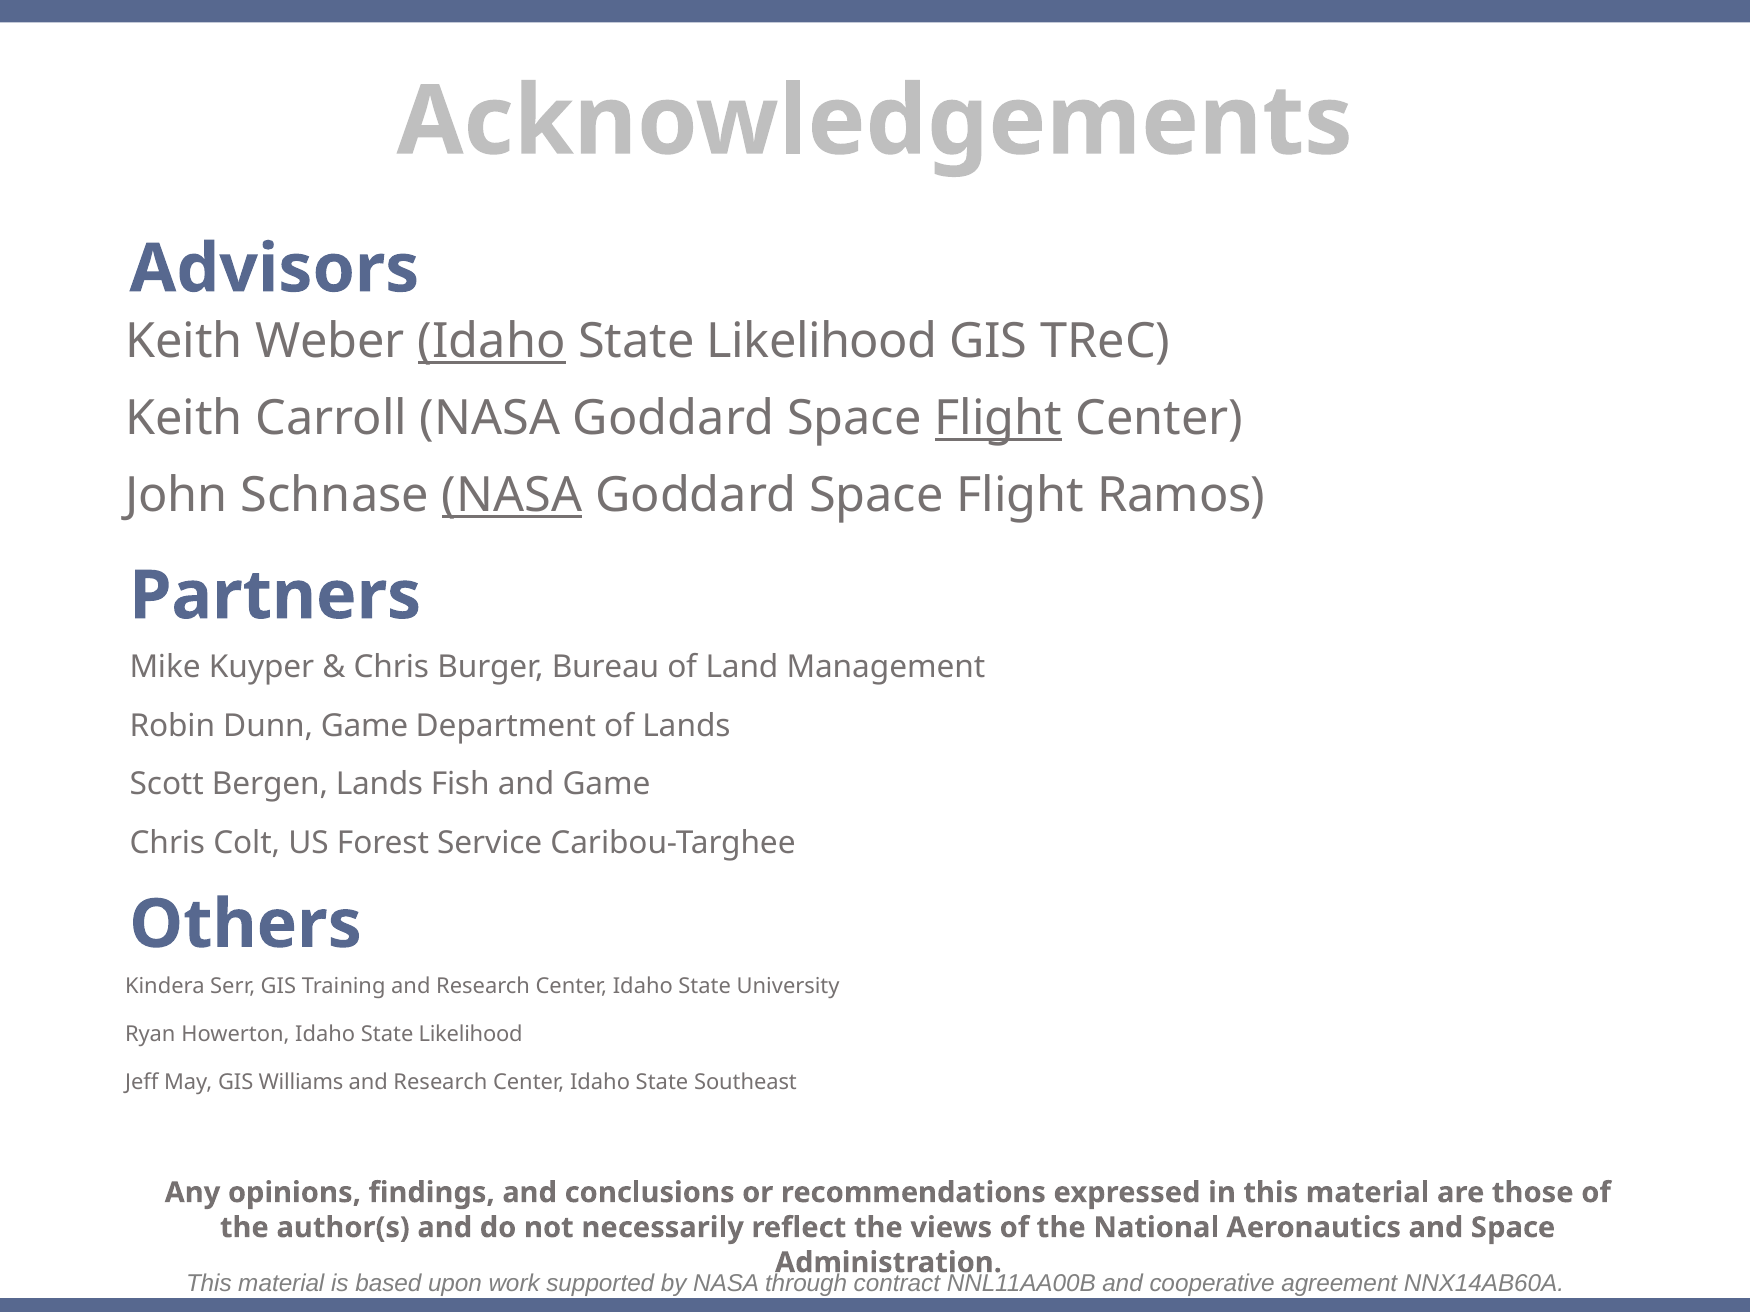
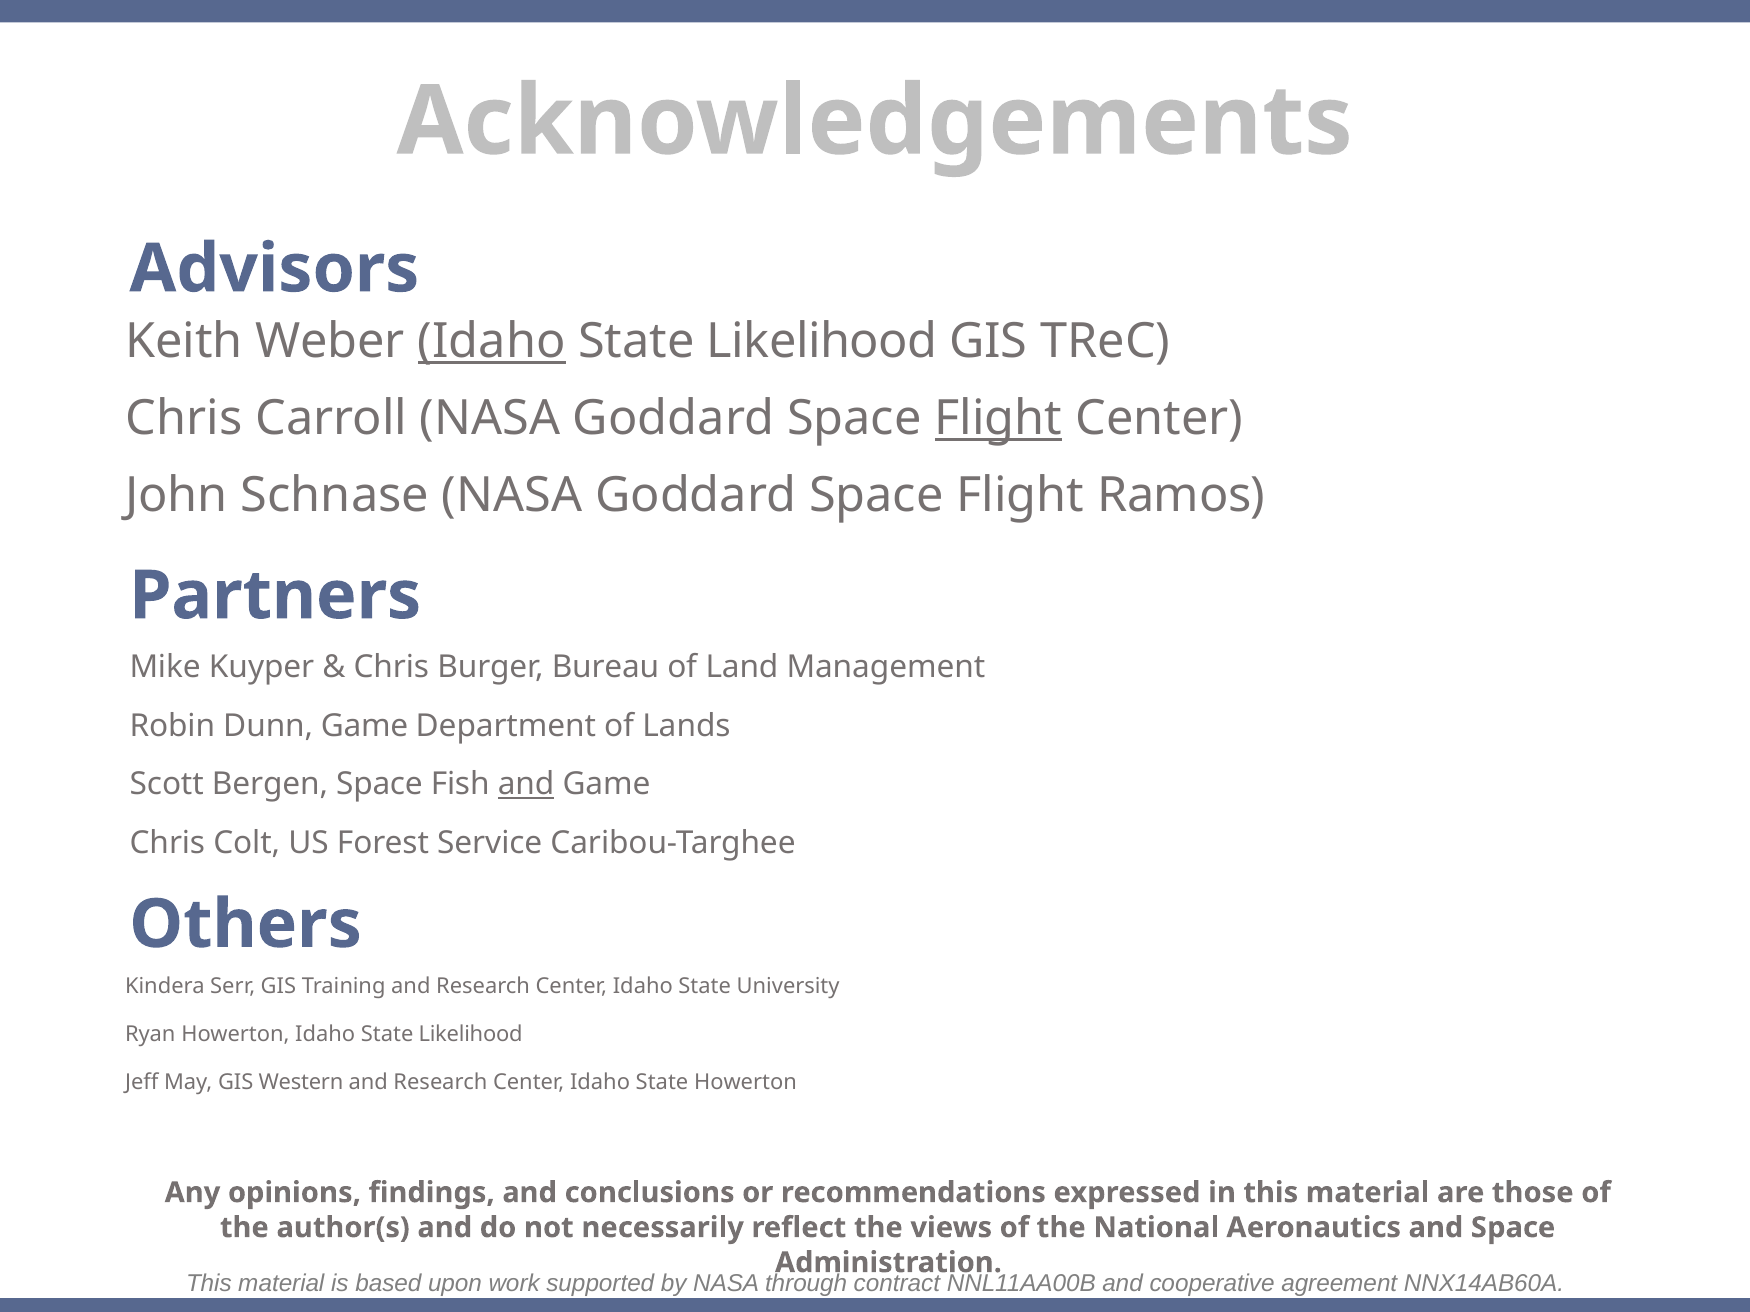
Keith: Keith -> Chris (184, 419)
NASA underline: present -> none (512, 496)
Bergen Lands: Lands -> Space (379, 785)
and underline: none -> present (526, 785)
Williams: Williams -> Western (301, 1082)
State Southeast: Southeast -> Howerton (745, 1082)
